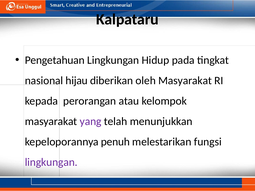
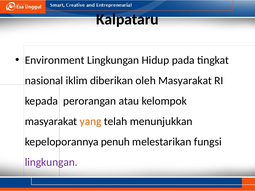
Pengetahuan: Pengetahuan -> Environment (55, 60)
hijau: hijau -> iklim (77, 81)
yang colour: purple -> orange (91, 122)
